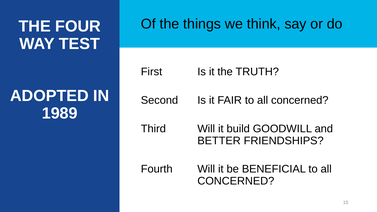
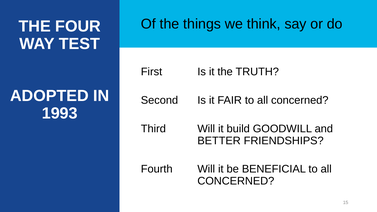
1989: 1989 -> 1993 (60, 113)
